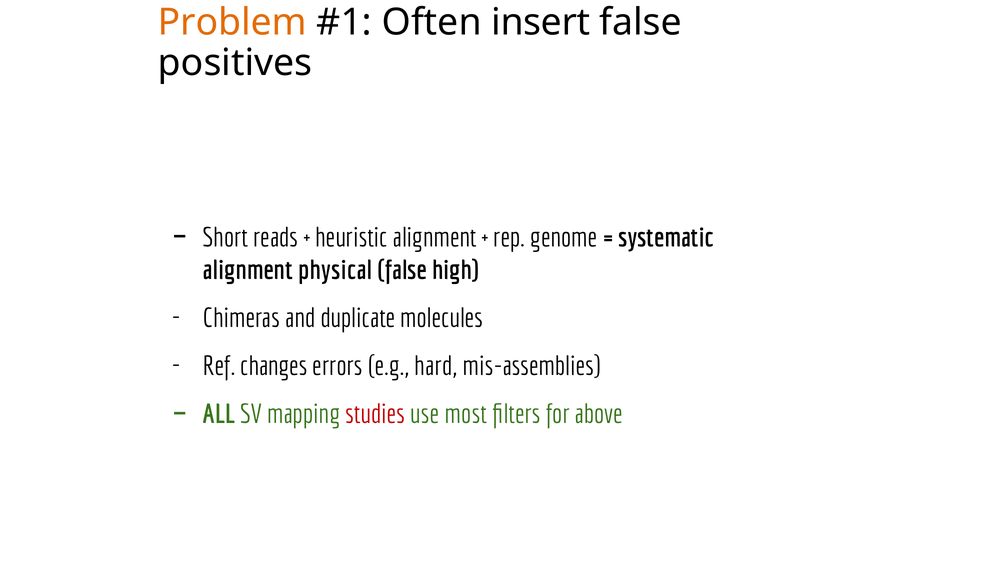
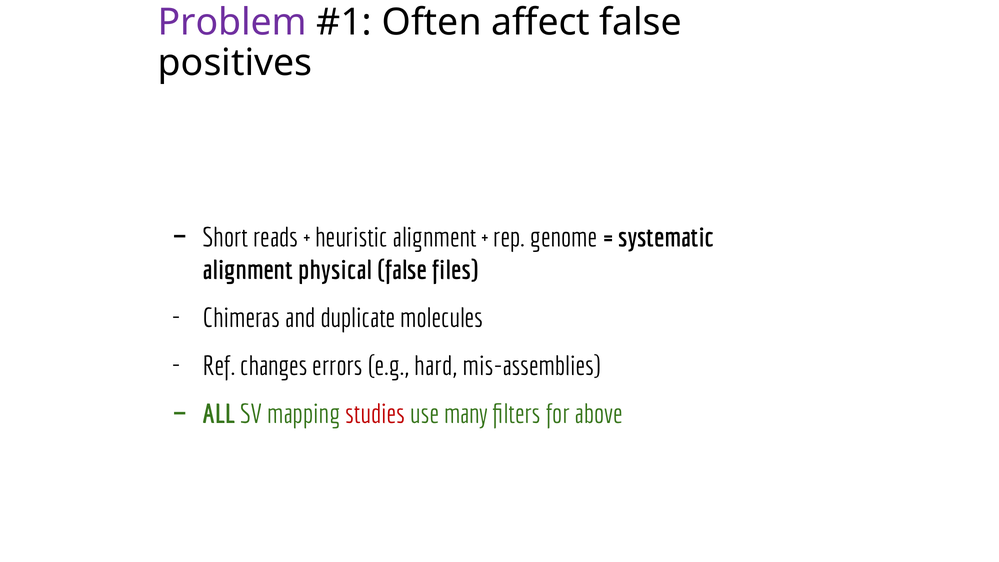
Problem colour: orange -> purple (232, 22)
insert: insert -> affect (541, 22)
high: high -> files (455, 270)
most: most -> many (466, 414)
